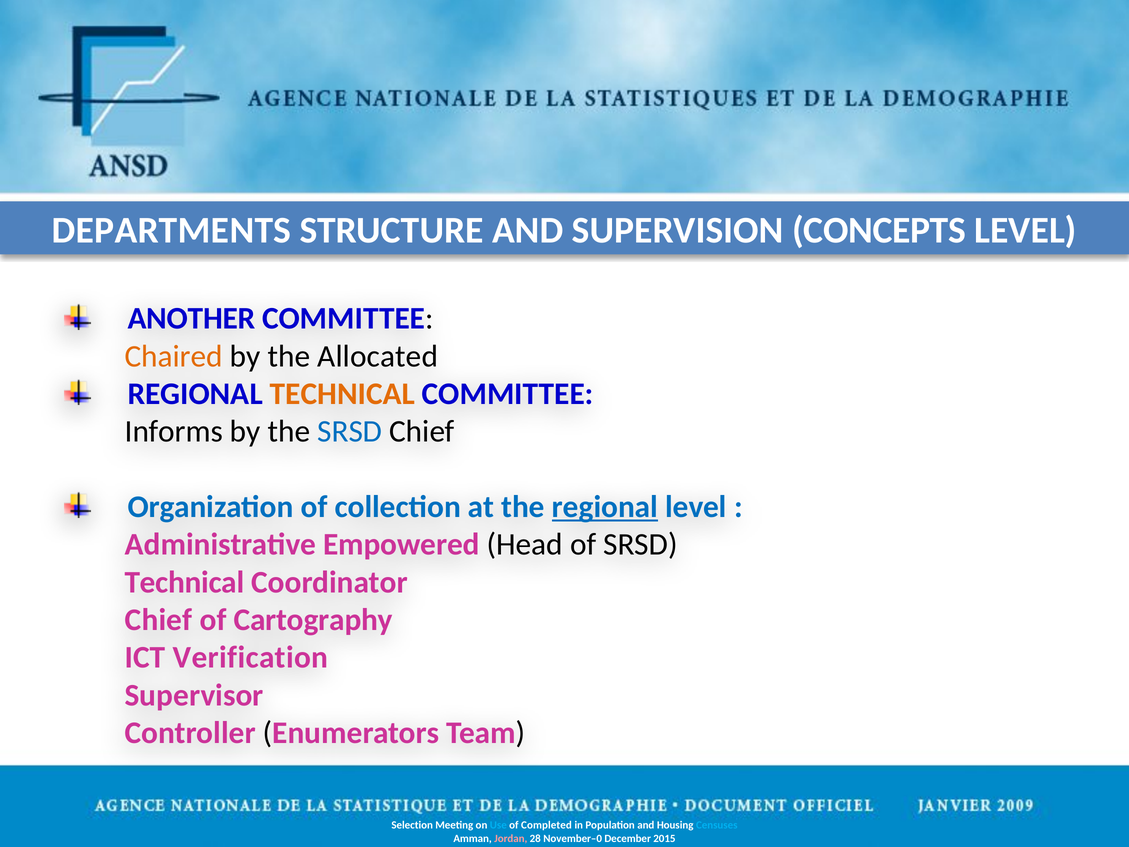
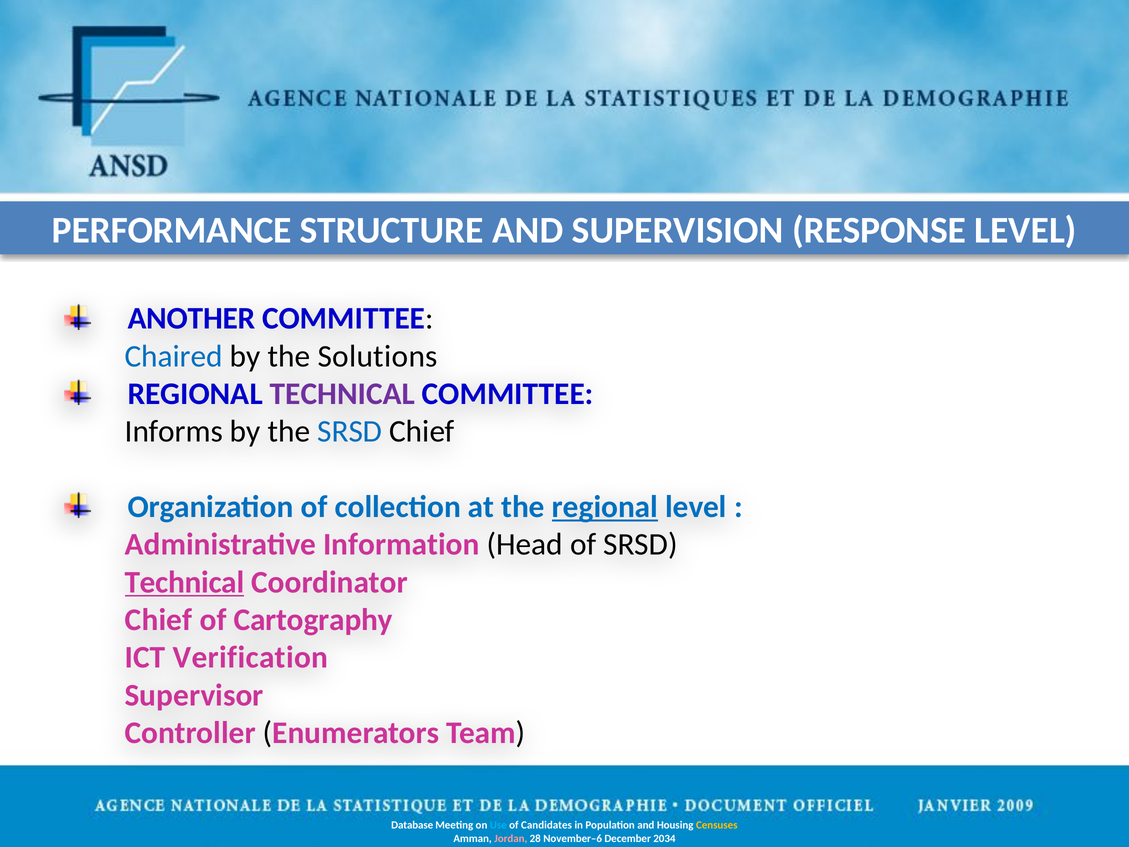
DEPARTMENTS: DEPARTMENTS -> PERFORMANCE (172, 230)
CONCEPTS: CONCEPTS -> RESPONSE (879, 230)
Chaired colour: orange -> blue (174, 356)
Allocated: Allocated -> Solutions (378, 356)
TECHNICAL colour: orange -> purple (342, 394)
Empowered: Empowered -> Information (401, 544)
Technical underline: none -> present (185, 582)
Selection: Selection -> Database (412, 825)
Completed: Completed -> Candidates (547, 825)
Censuses colour: light blue -> yellow (717, 825)
November–0: November–0 -> November–6 (573, 838)
2015: 2015 -> 2034 (664, 838)
